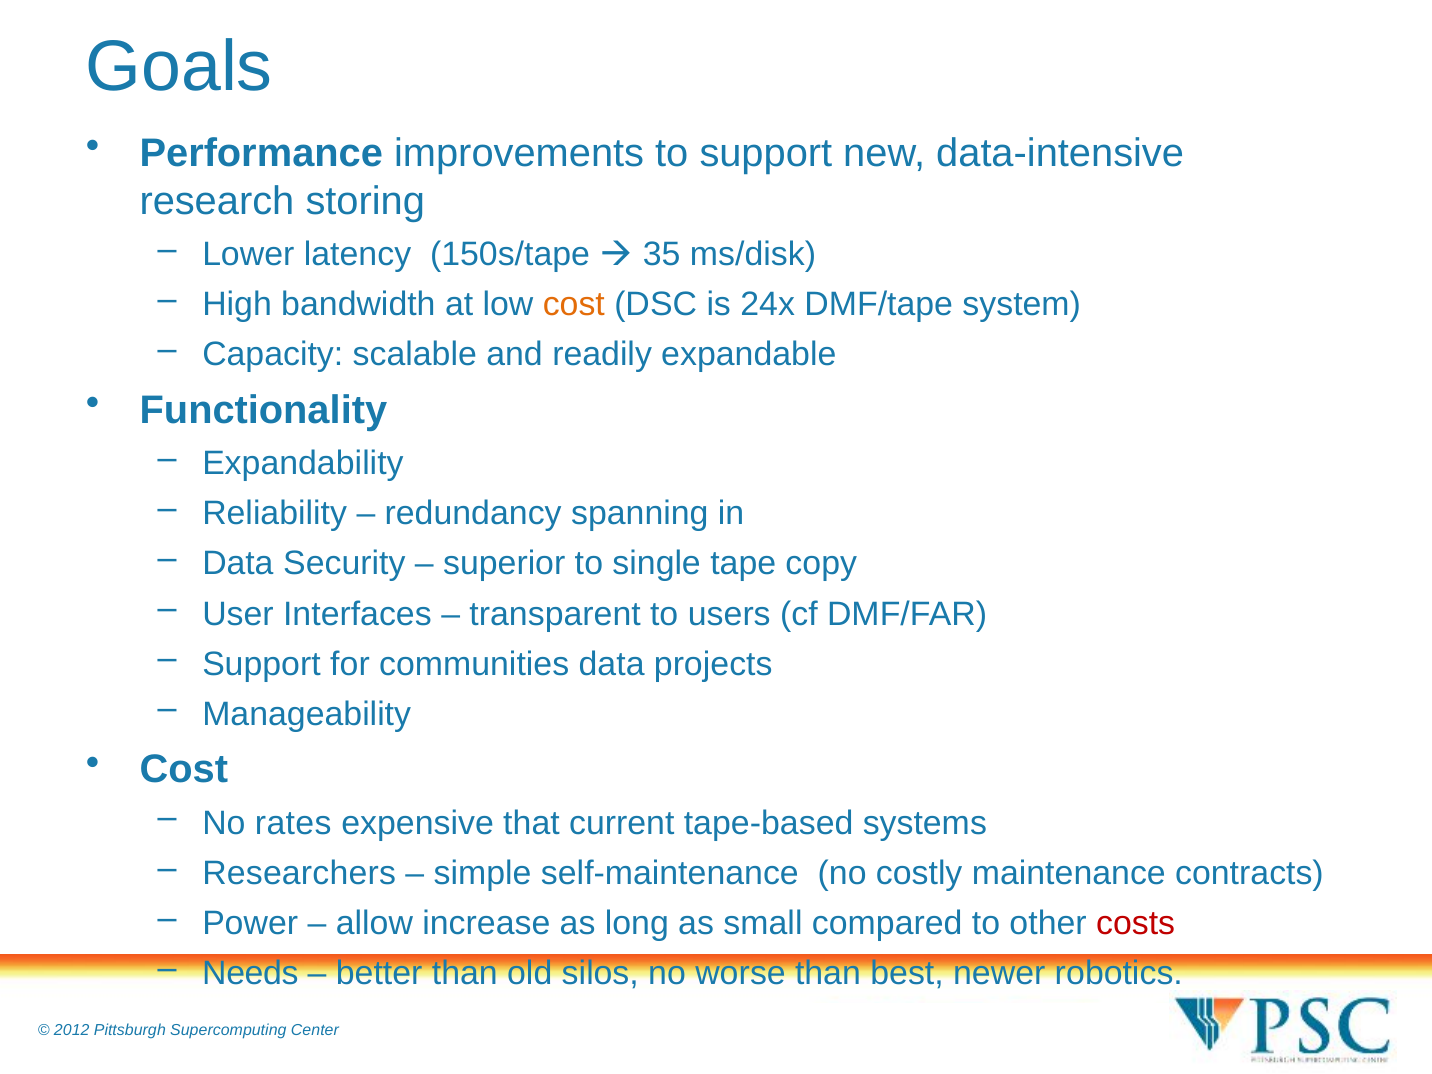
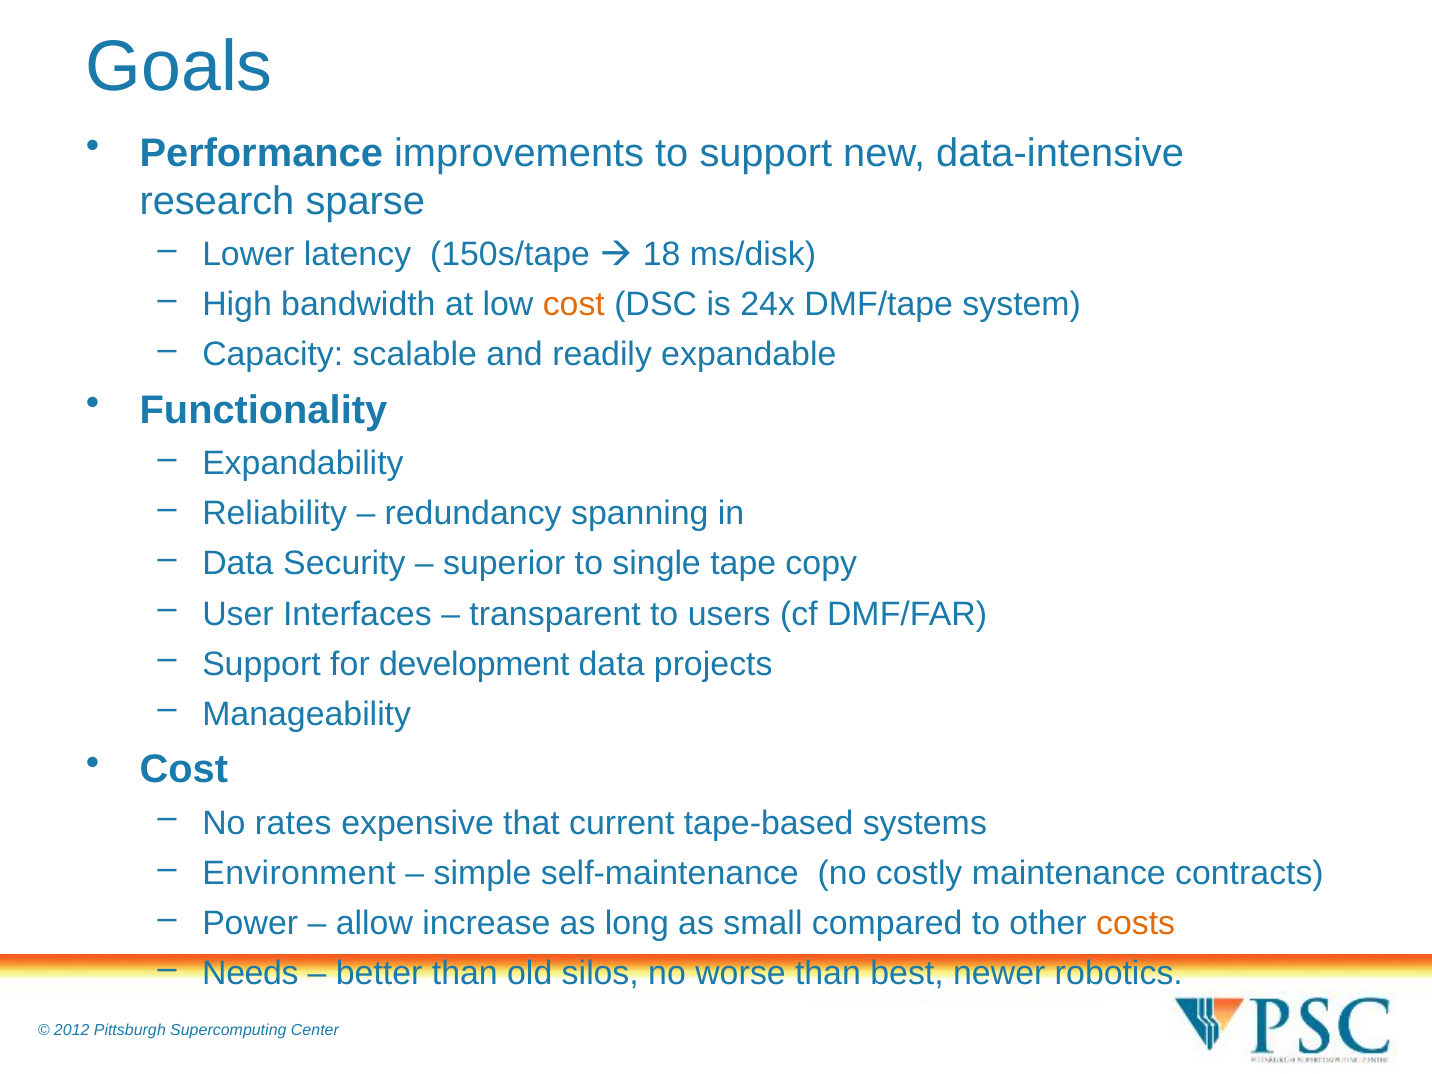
storing: storing -> sparse (365, 201)
35: 35 -> 18 (662, 254)
communities: communities -> development (474, 664)
Researchers: Researchers -> Environment (299, 873)
costs colour: red -> orange (1136, 923)
